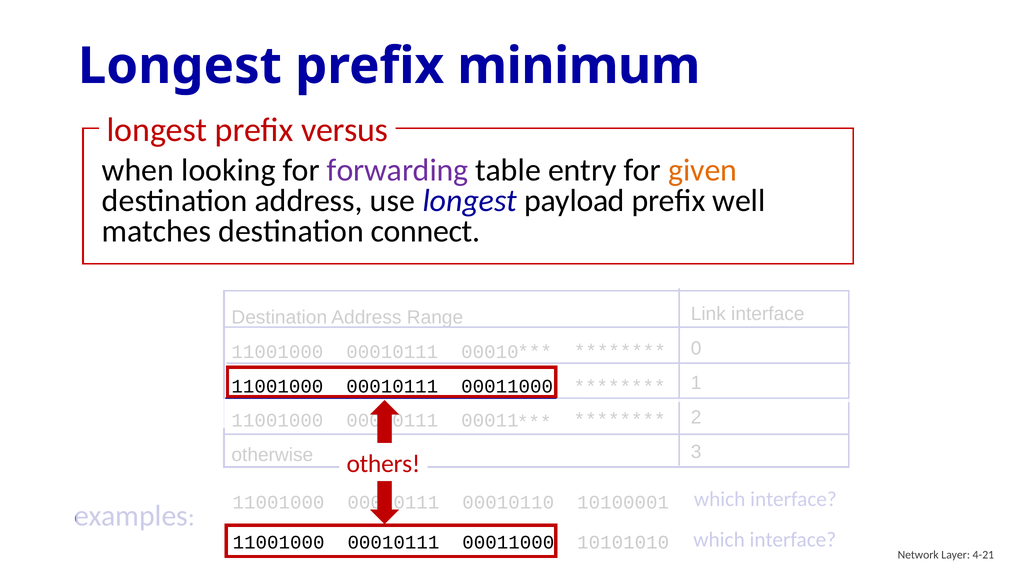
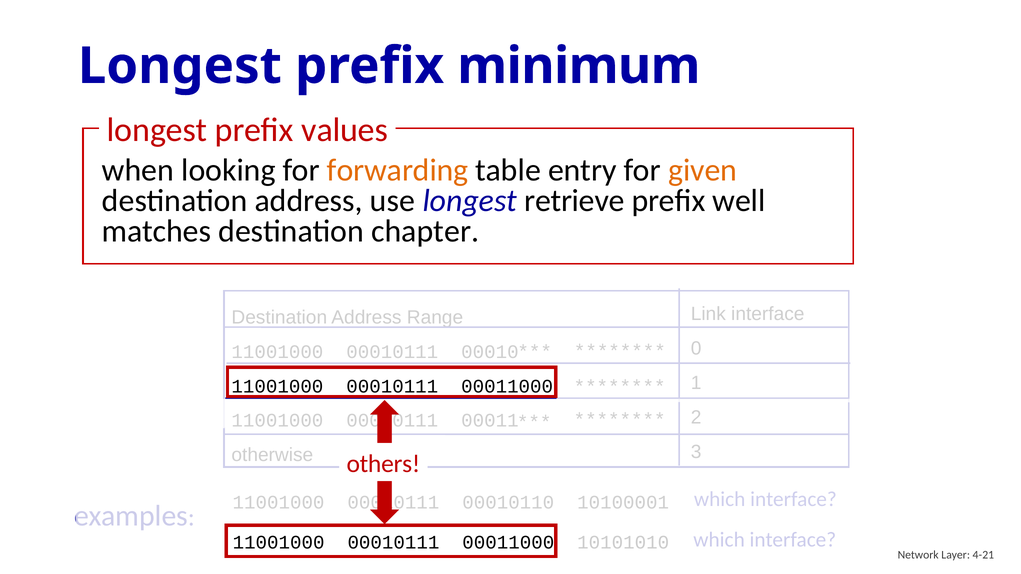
versus: versus -> values (345, 130)
forwarding colour: purple -> orange (398, 170)
payload: payload -> retrieve (574, 201)
connect: connect -> chapter (425, 232)
